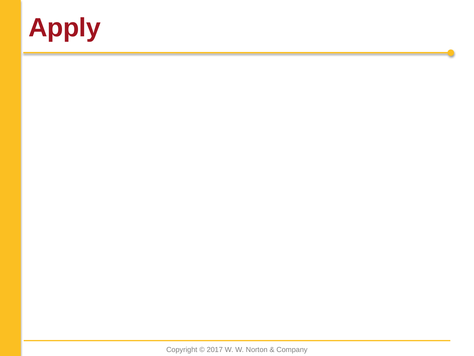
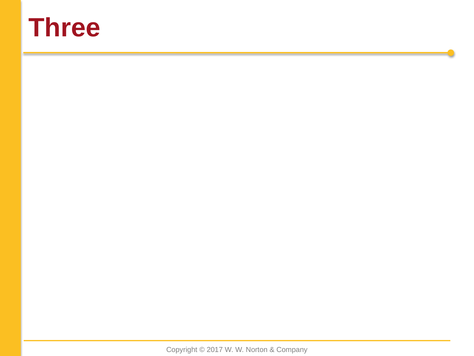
Apply: Apply -> Three (64, 28)
